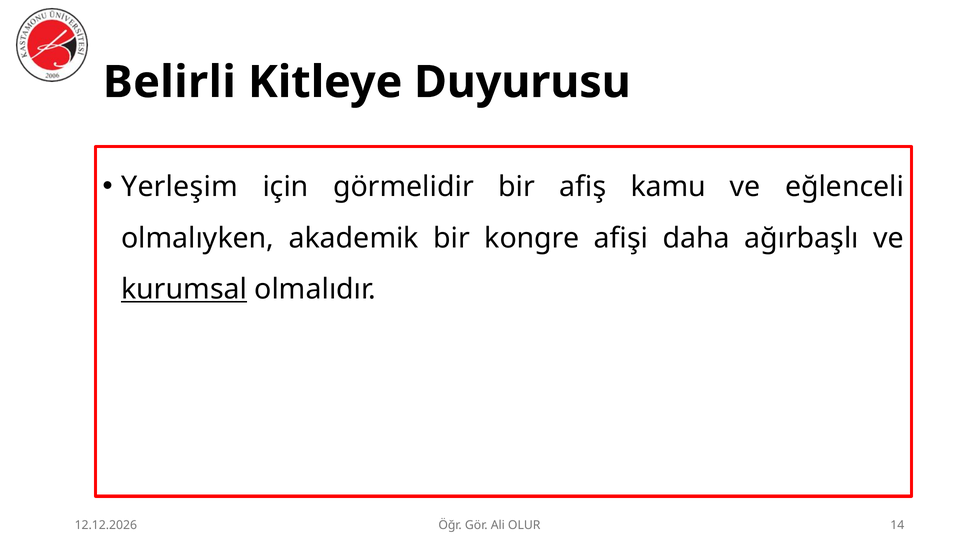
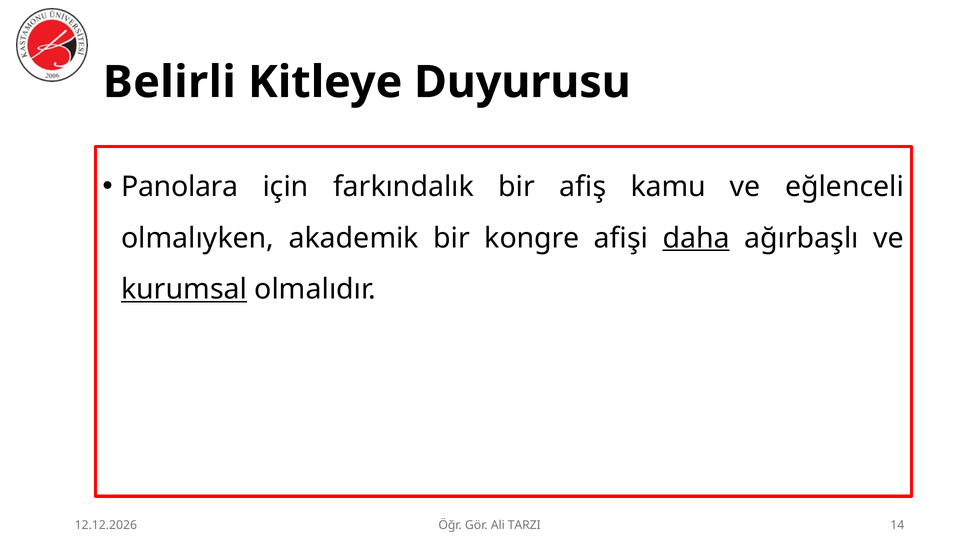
Yerleşim: Yerleşim -> Panolara (180, 187)
görmelidir: görmelidir -> farkındalık (403, 187)
daha underline: none -> present (696, 238)
OLUR: OLUR -> TARZI (524, 525)
